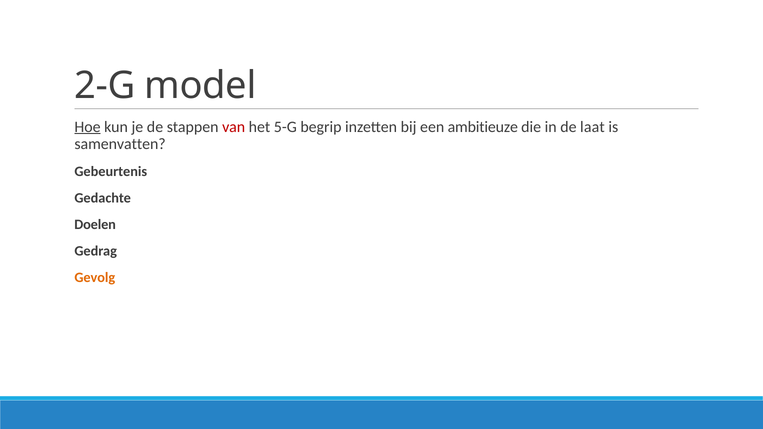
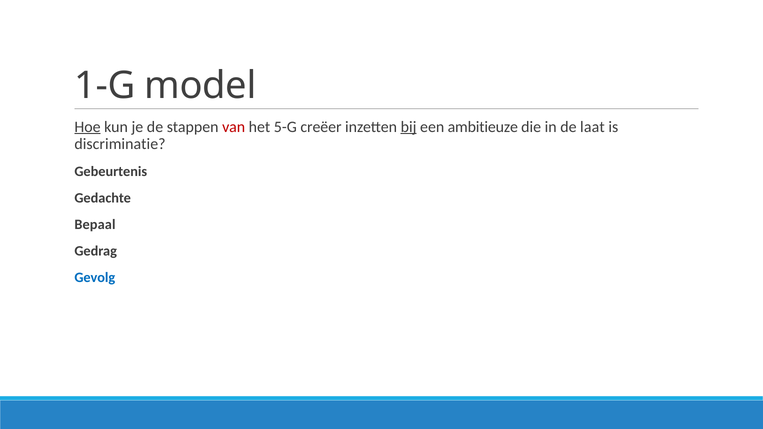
2-G: 2-G -> 1-G (105, 85)
begrip: begrip -> creëer (321, 127)
bij underline: none -> present (409, 127)
samenvatten: samenvatten -> discriminatie (120, 144)
Doelen: Doelen -> Bepaal (95, 225)
Gevolg colour: orange -> blue (95, 278)
